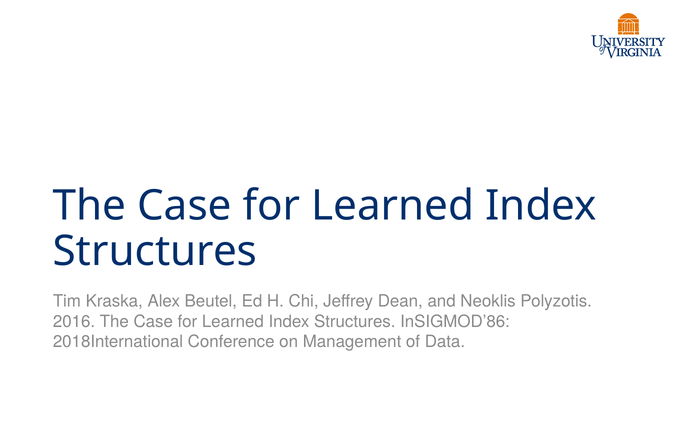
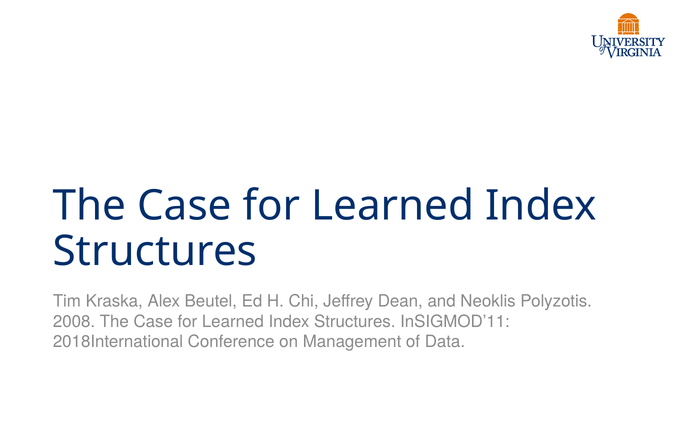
2016: 2016 -> 2008 (74, 321)
InSIGMOD’86: InSIGMOD’86 -> InSIGMOD’11 (455, 321)
